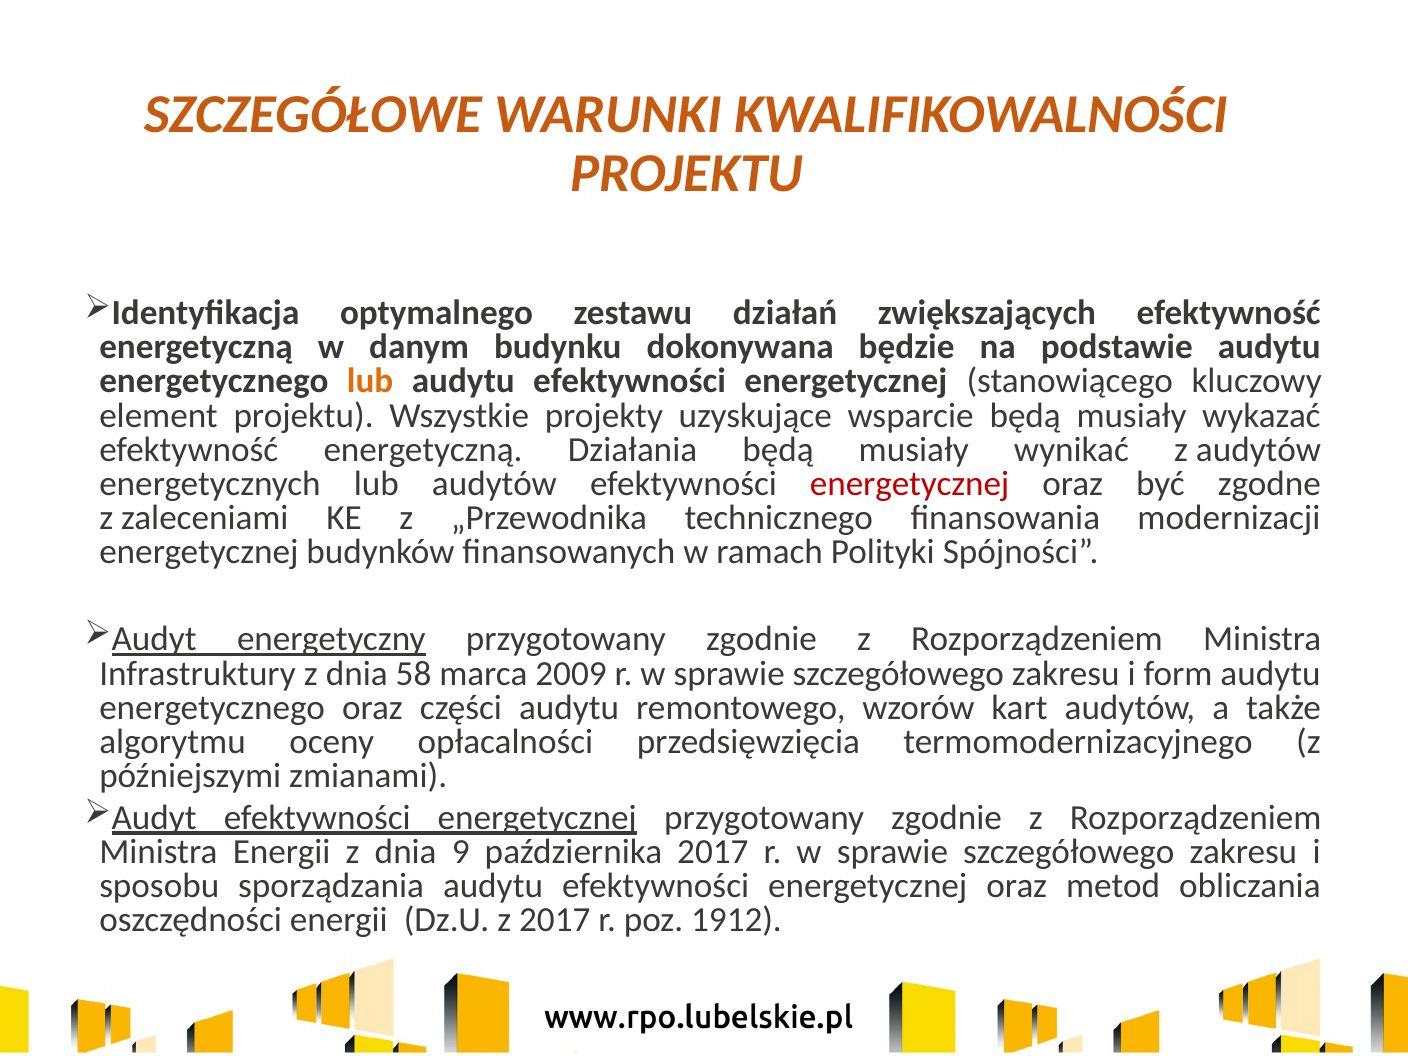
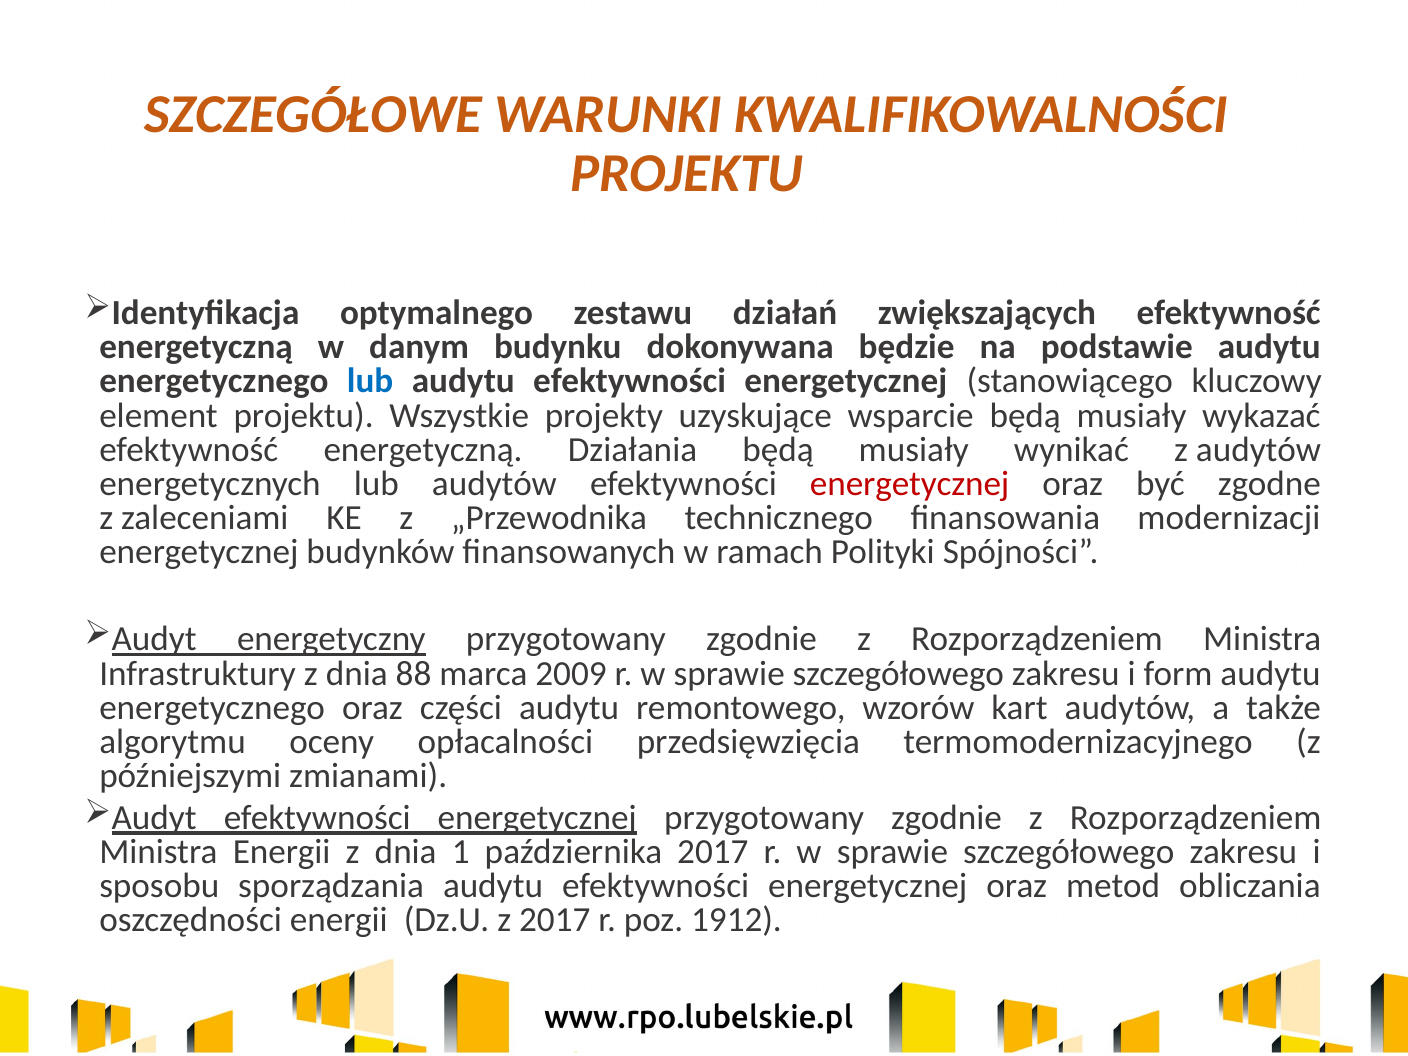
lub colour: orange -> blue (370, 381)
58: 58 -> 88 (414, 673)
9: 9 -> 1 (461, 852)
